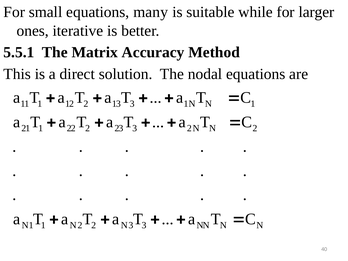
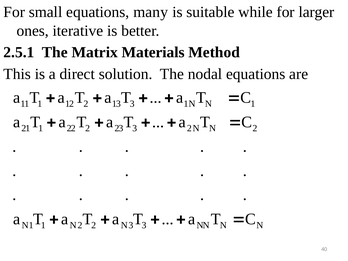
5.5.1: 5.5.1 -> 2.5.1 (19, 52)
Accuracy: Accuracy -> Materials (153, 52)
